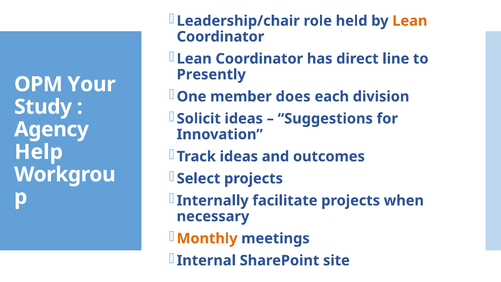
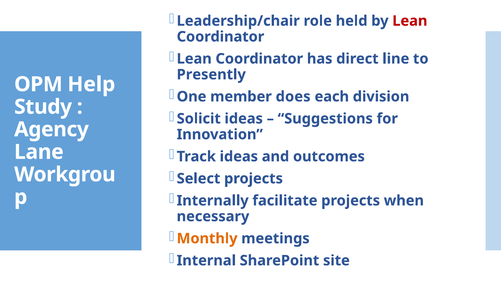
Lean colour: orange -> red (410, 21)
Your: Your -> Help (91, 84)
Help: Help -> Lane (39, 152)
